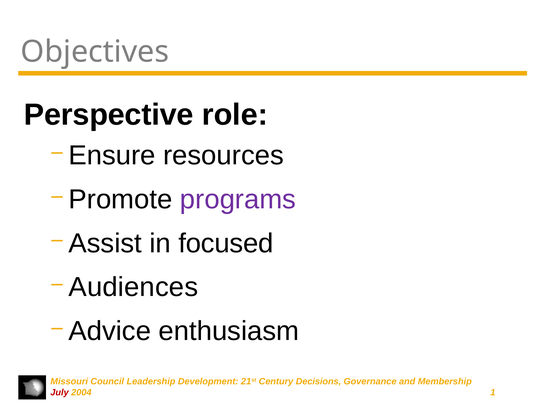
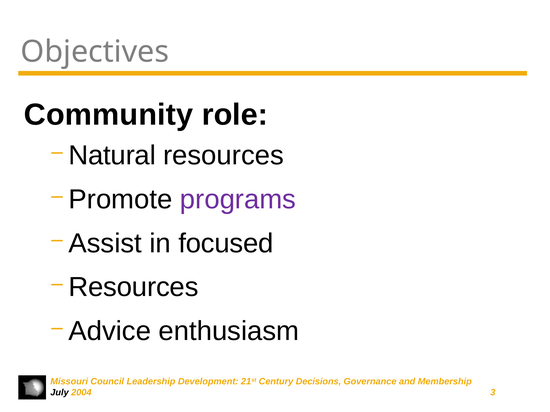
Perspective: Perspective -> Community (108, 115)
Ensure: Ensure -> Natural (112, 156)
Audiences: Audiences -> Resources (133, 288)
July colour: red -> black (60, 393)
1: 1 -> 3 (493, 393)
